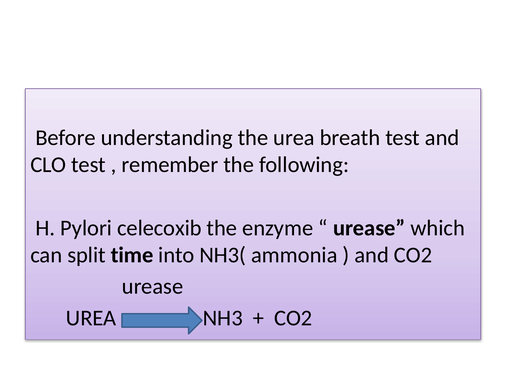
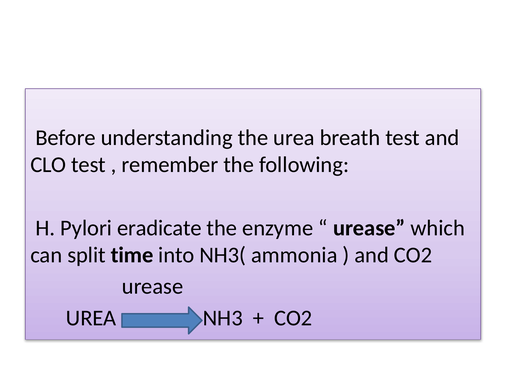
celecoxib: celecoxib -> eradicate (159, 228)
